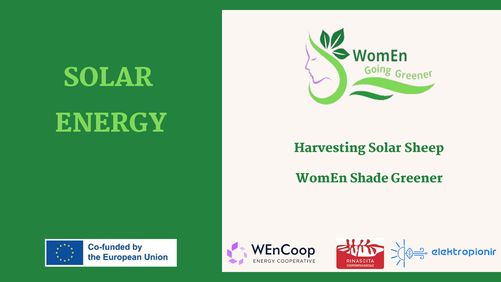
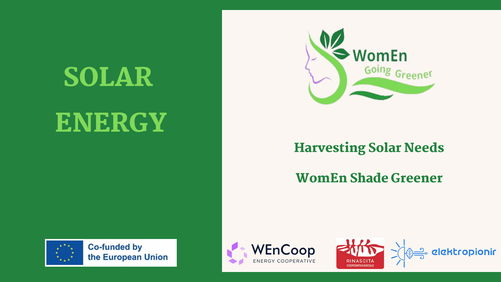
Sheep: Sheep -> Needs (424, 148)
